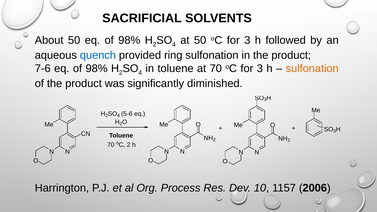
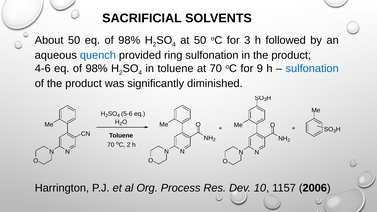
7-6: 7-6 -> 4-6 (43, 68)
70 oC for 3: 3 -> 9 (260, 68)
sulfonation colour: orange -> blue (312, 68)
